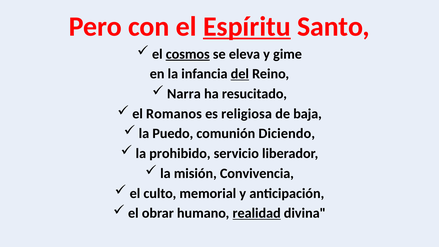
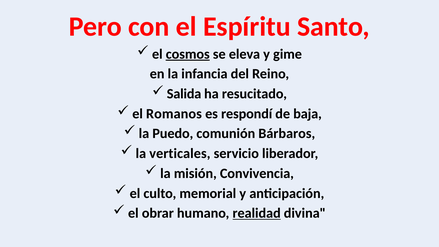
Espíritu underline: present -> none (247, 27)
del underline: present -> none (240, 74)
Narra: Narra -> Salida (184, 94)
religiosa: religiosa -> respondí (247, 114)
Diciendo: Diciendo -> Bárbaros (287, 134)
prohibido: prohibido -> verticales (180, 153)
